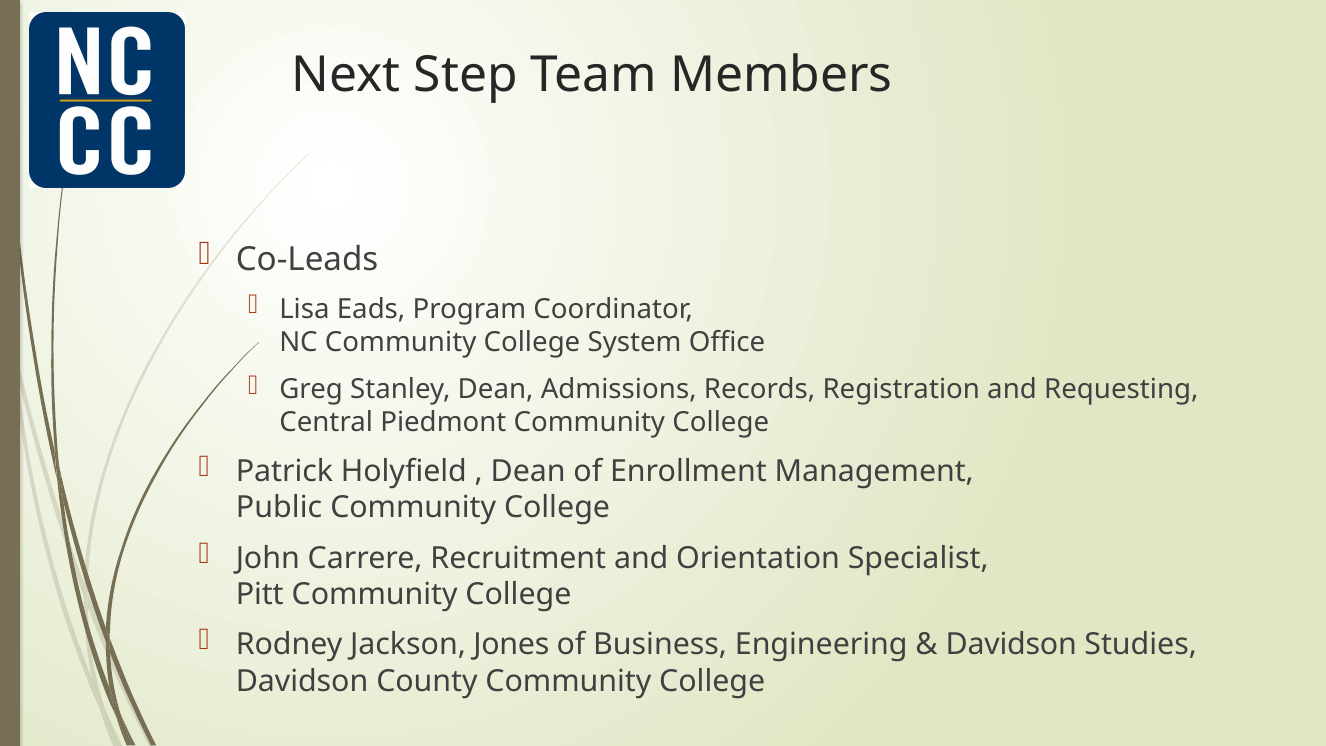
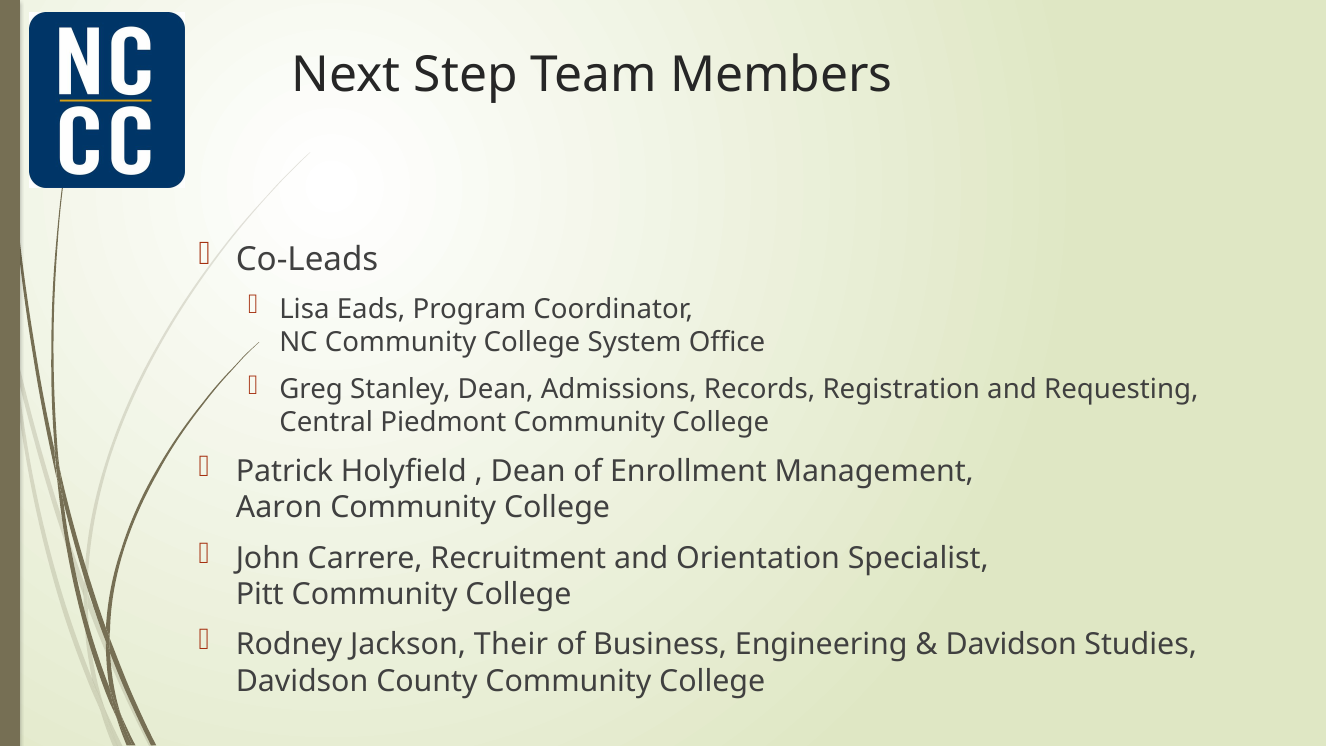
Public: Public -> Aaron (279, 508)
Jones: Jones -> Their (511, 645)
